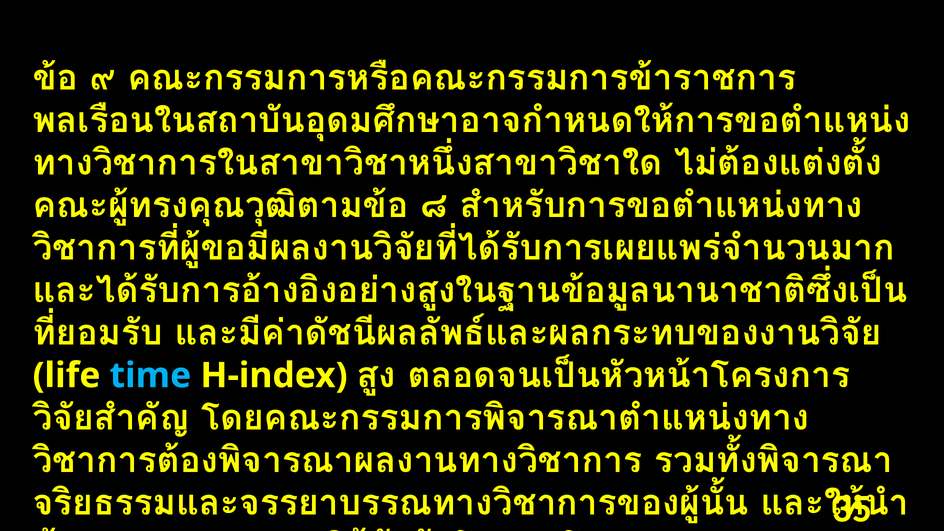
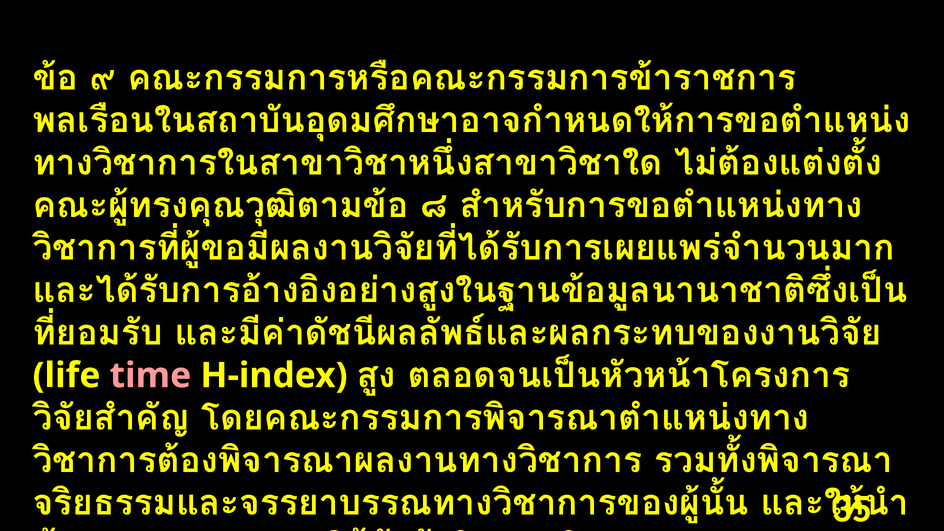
time colour: light blue -> pink (150, 375)
